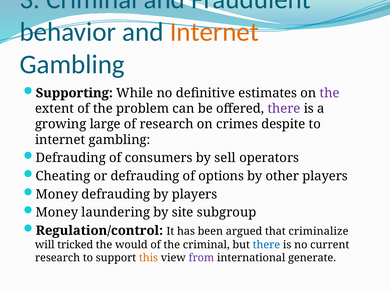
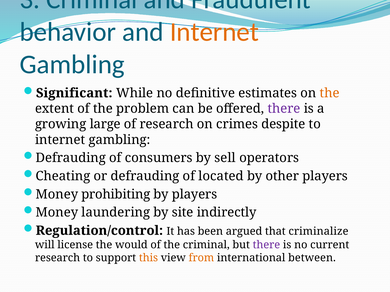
Supporting: Supporting -> Significant (74, 93)
the colour: purple -> orange (330, 93)
options: options -> located (221, 176)
Money defrauding: defrauding -> prohibiting (116, 195)
subgroup: subgroup -> indirectly (227, 213)
tricked: tricked -> license (75, 245)
there colour: blue -> purple (266, 245)
from colour: purple -> orange (201, 258)
generate: generate -> between (312, 258)
